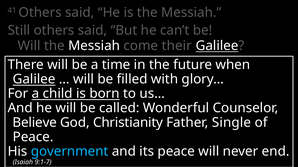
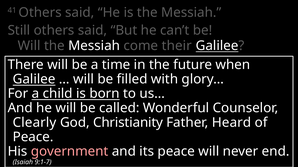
Believe: Believe -> Clearly (35, 123)
Single: Single -> Heard (232, 123)
government colour: light blue -> pink (70, 152)
